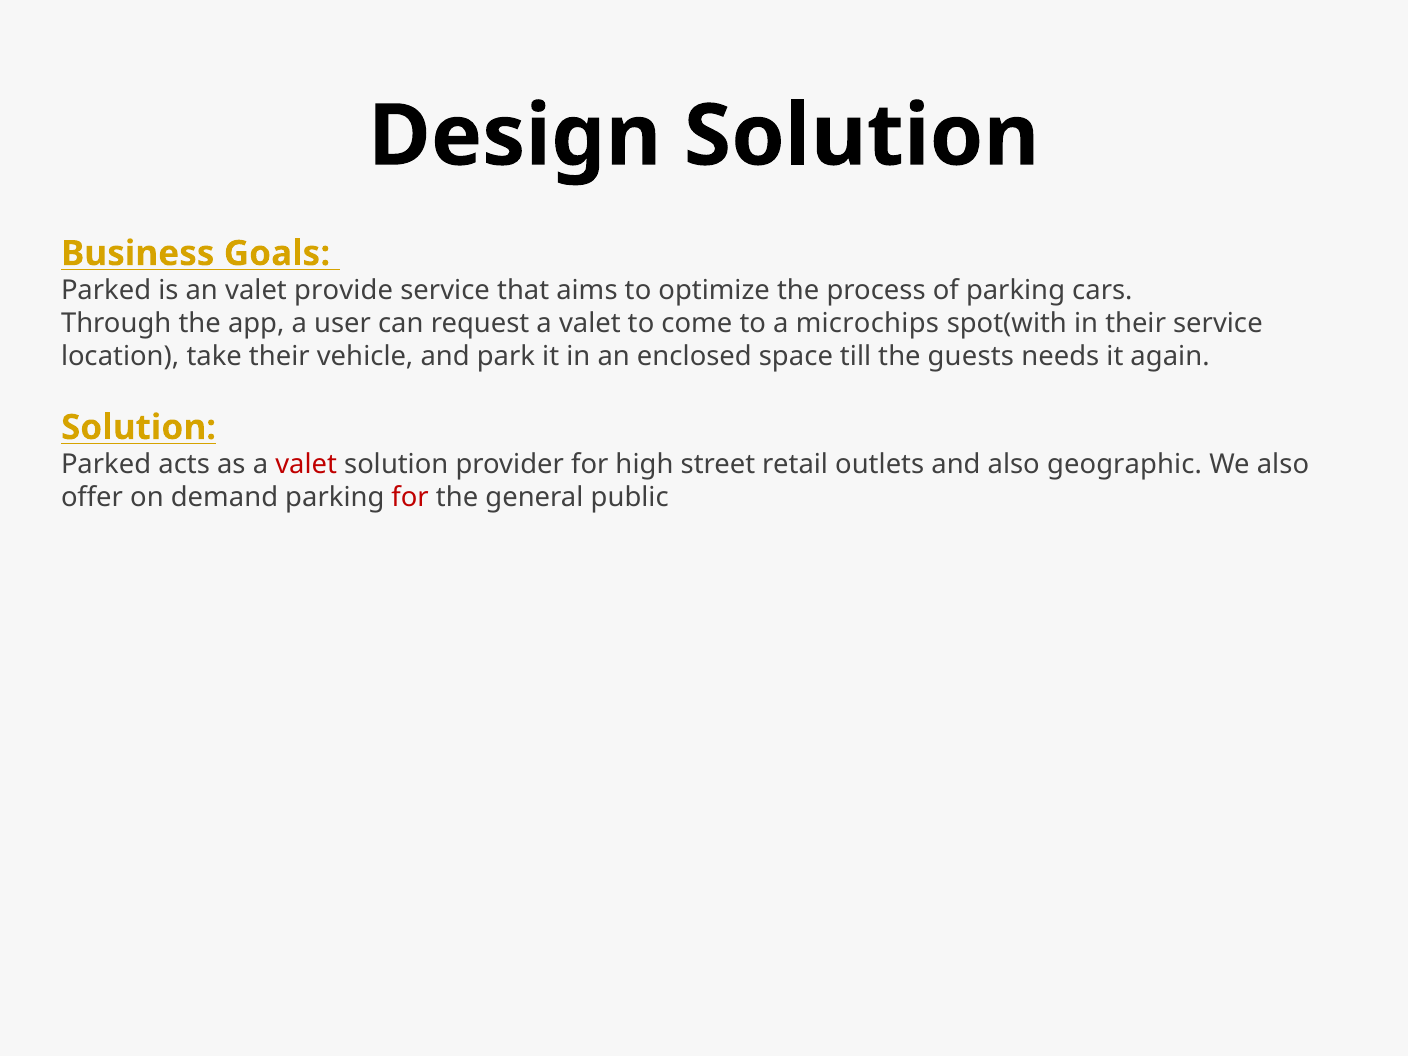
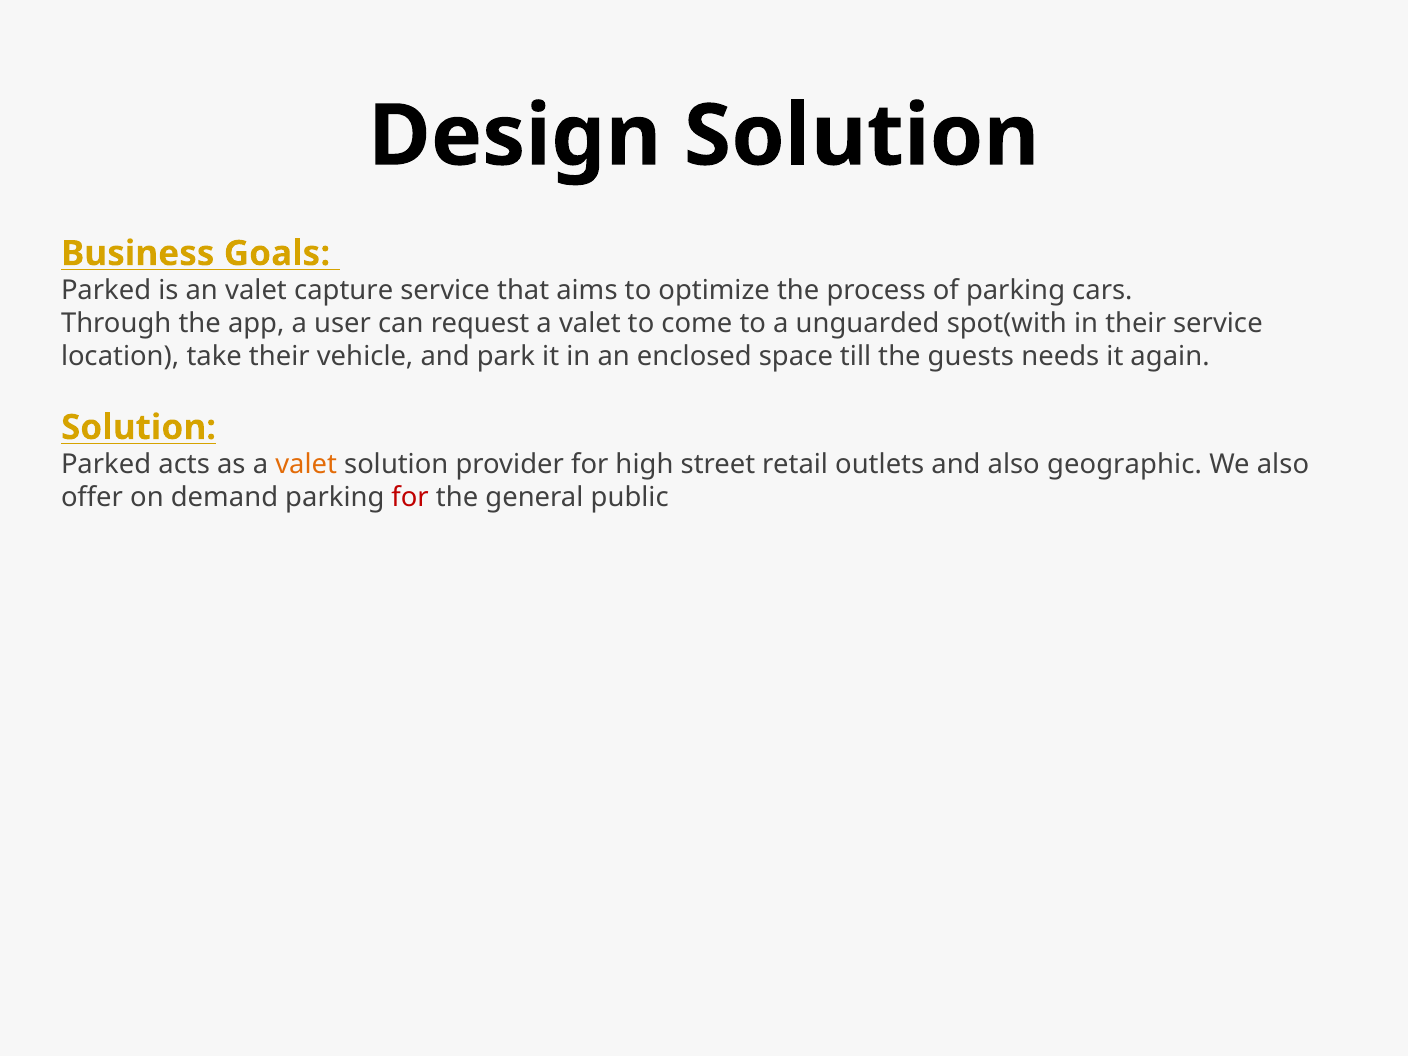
provide: provide -> capture (344, 291)
microchips: microchips -> unguarded (867, 324)
valet colour: red -> orange (306, 465)
